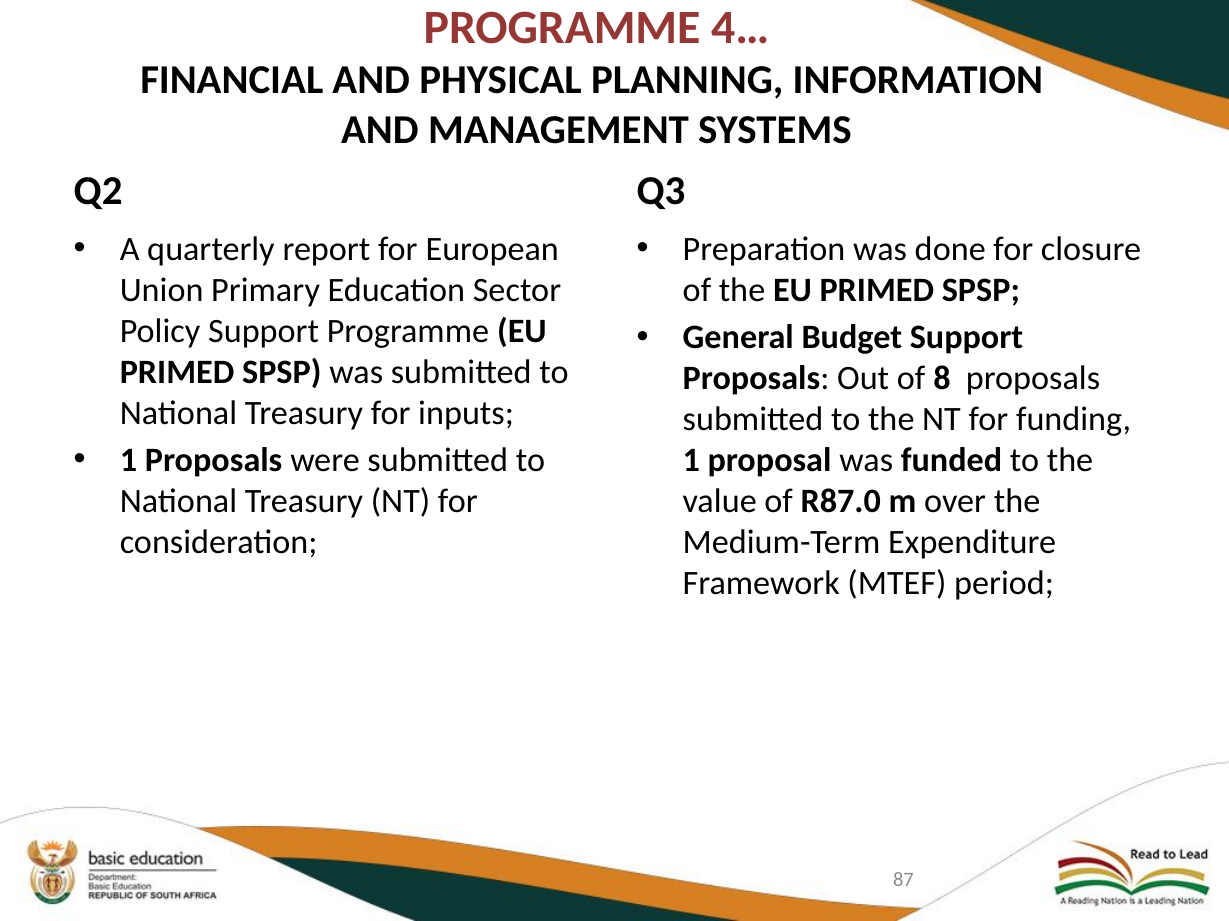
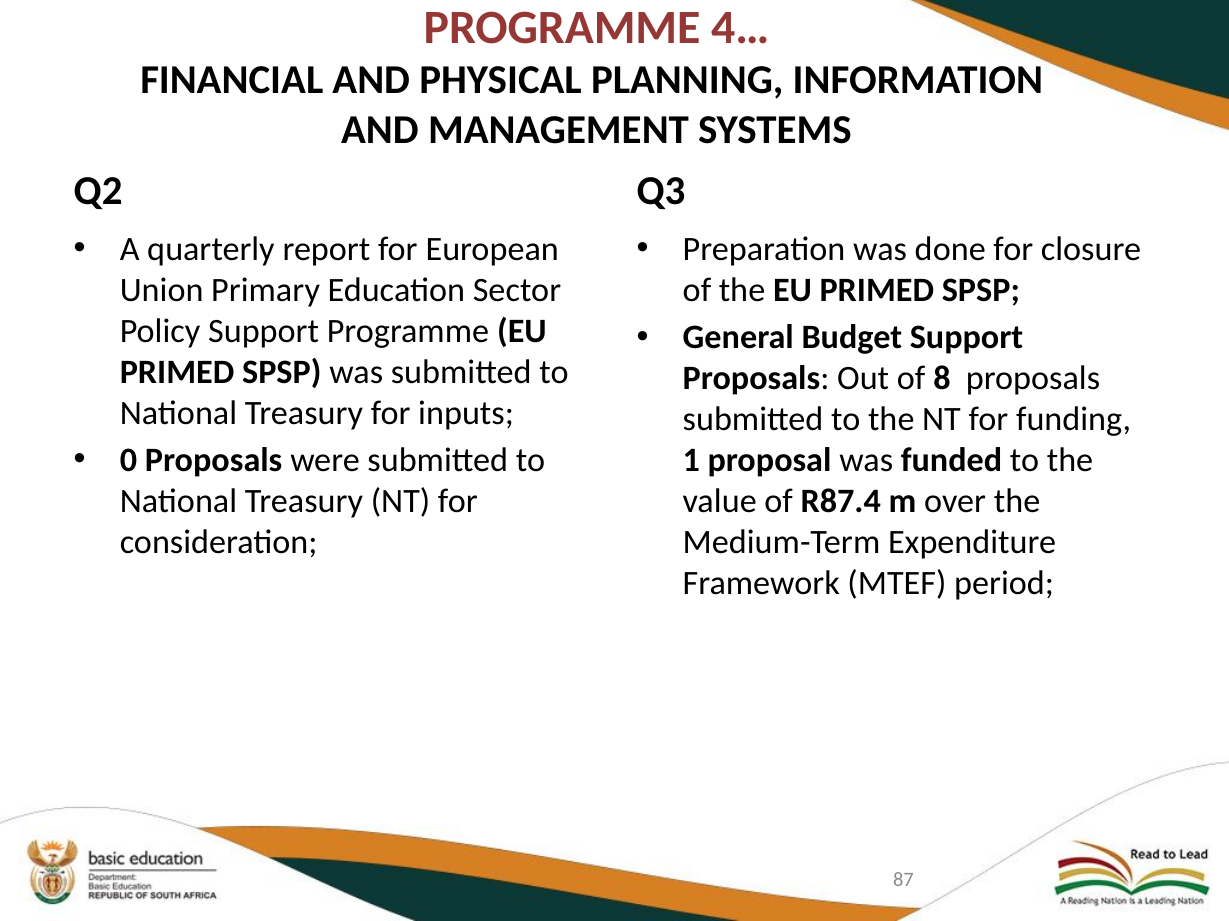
1: 1 -> 0 (128, 461)
R87.0: R87.0 -> R87.4 (841, 502)
